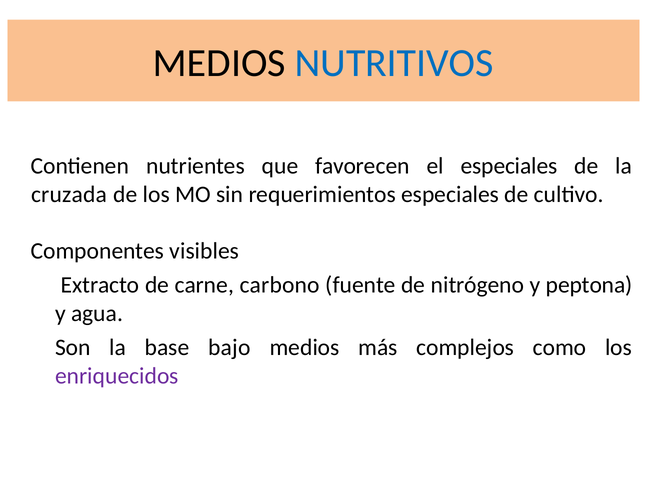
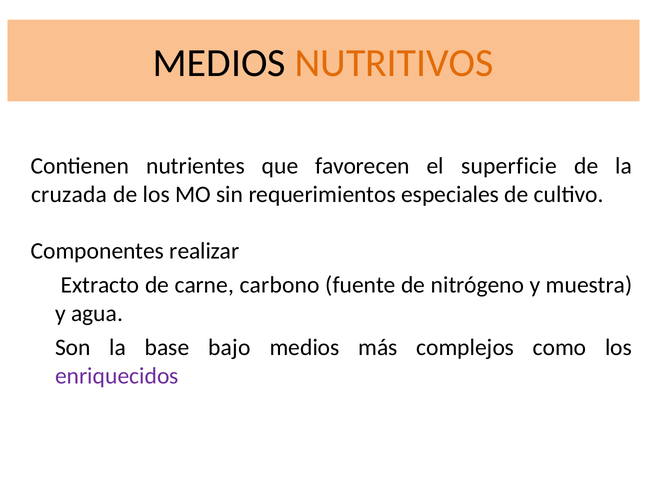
NUTRITIVOS colour: blue -> orange (394, 63)
el especiales: especiales -> superficie (509, 166)
visibles: visibles -> realizar (204, 251)
peptona: peptona -> muestra (589, 285)
